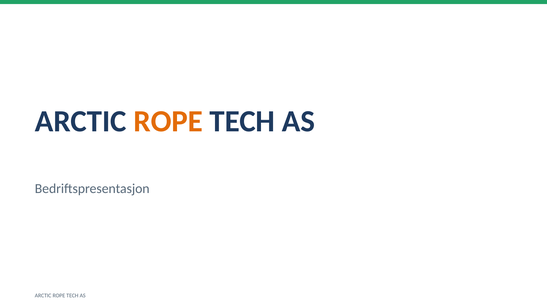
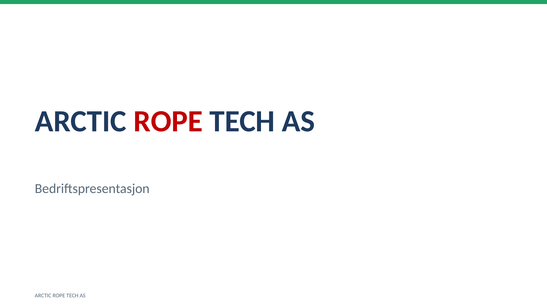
ROPE colour: orange -> red (168, 121)
